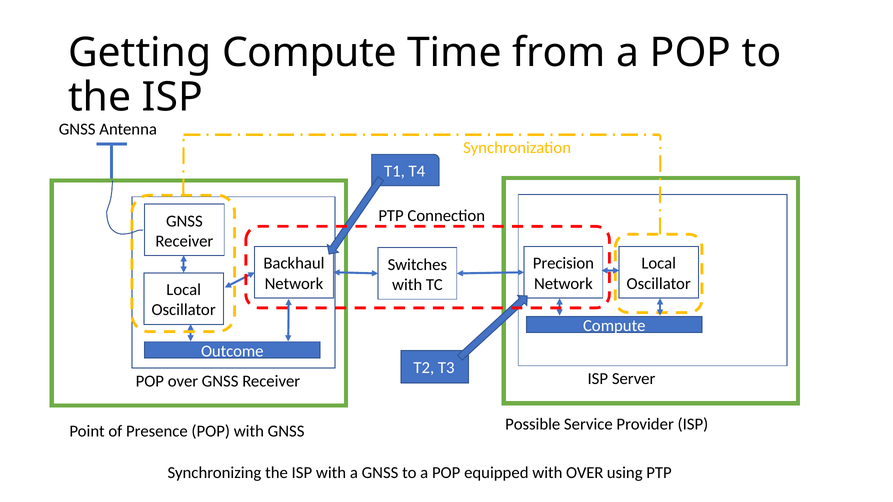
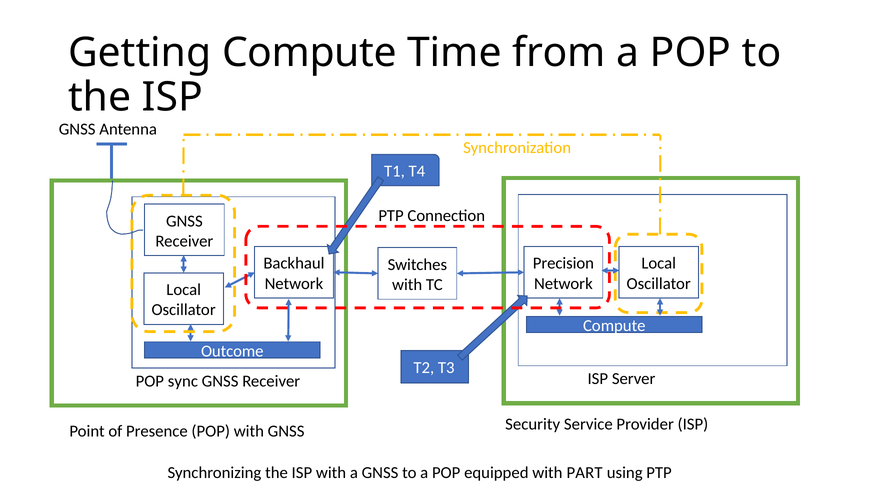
POP over: over -> sync (183, 381)
Possible: Possible -> Security (533, 425)
with OVER: OVER -> PART (585, 473)
